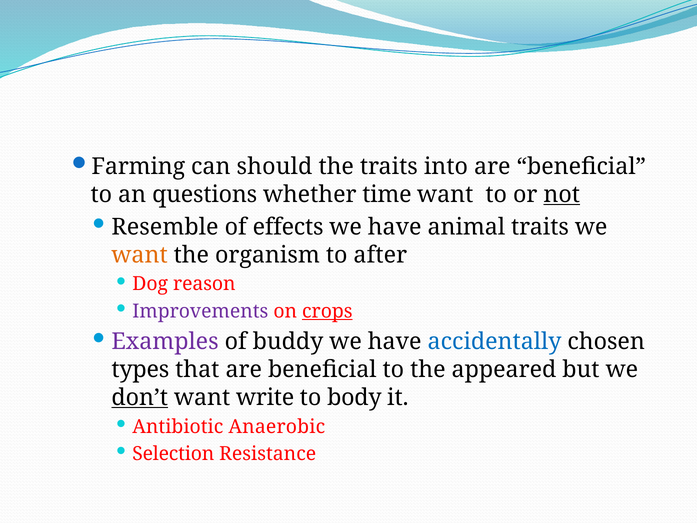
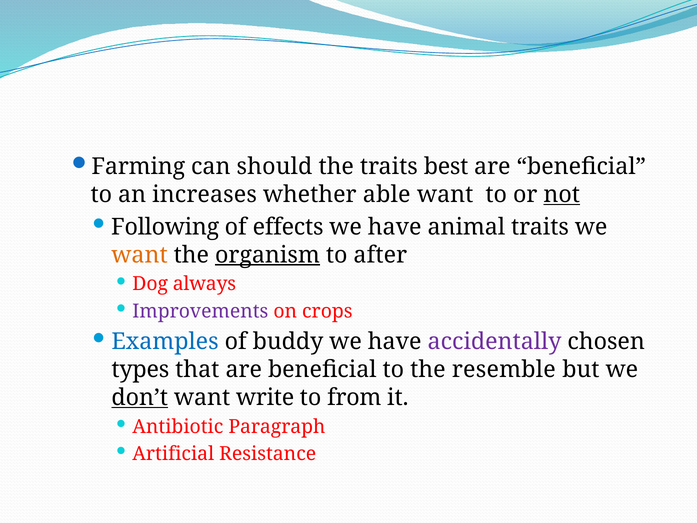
into: into -> best (446, 167)
questions: questions -> increases (205, 194)
time: time -> able (387, 194)
Resemble: Resemble -> Following (165, 227)
organism underline: none -> present (267, 255)
reason: reason -> always (204, 284)
crops underline: present -> none (327, 311)
Examples colour: purple -> blue (165, 342)
accidentally colour: blue -> purple (494, 342)
appeared: appeared -> resemble (504, 369)
body: body -> from (354, 397)
Anaerobic: Anaerobic -> Paragraph (277, 426)
Selection: Selection -> Artificial (173, 454)
